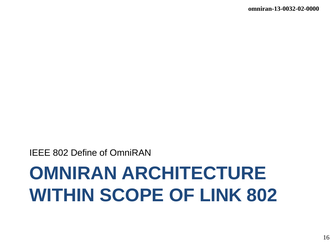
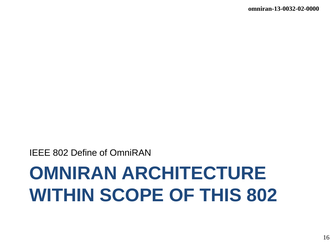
LINK: LINK -> THIS (221, 196)
